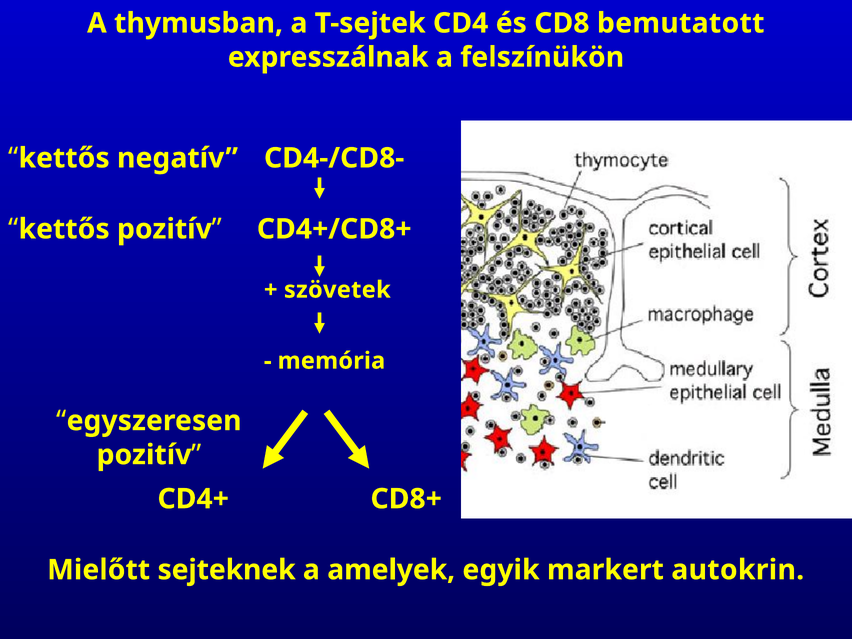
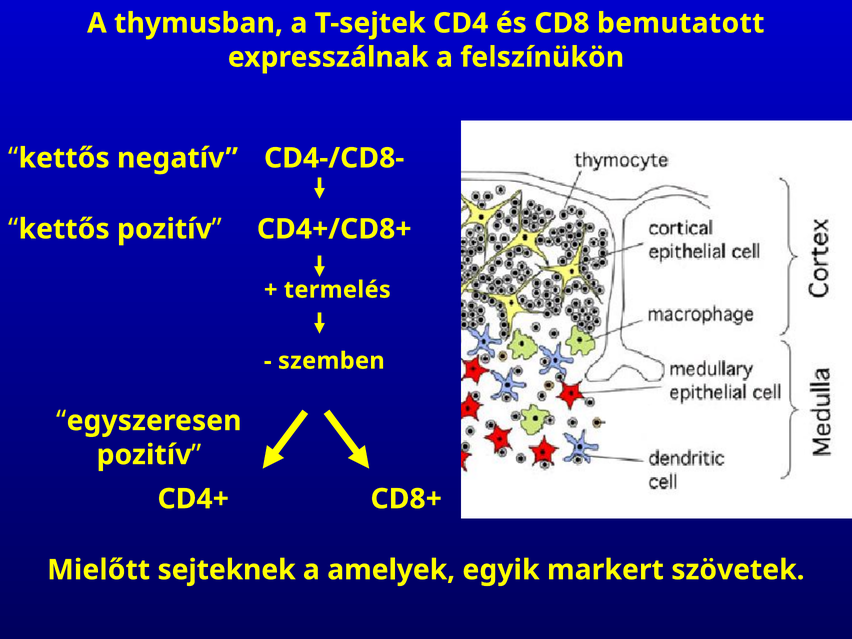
szövetek: szövetek -> termelés (337, 290)
memória: memória -> szemben (331, 361)
autokrin: autokrin -> szövetek (738, 570)
